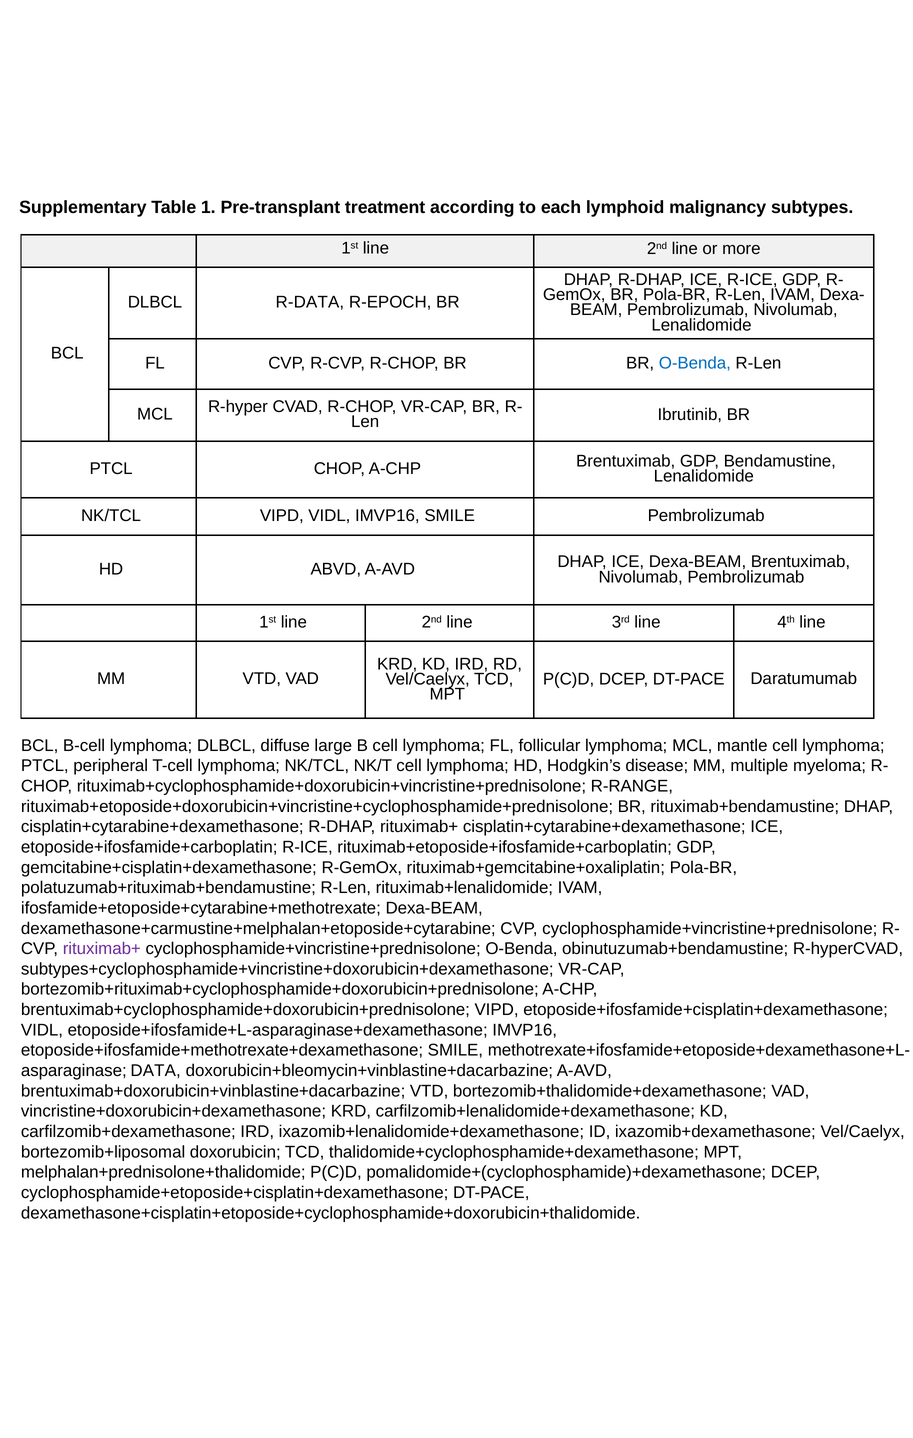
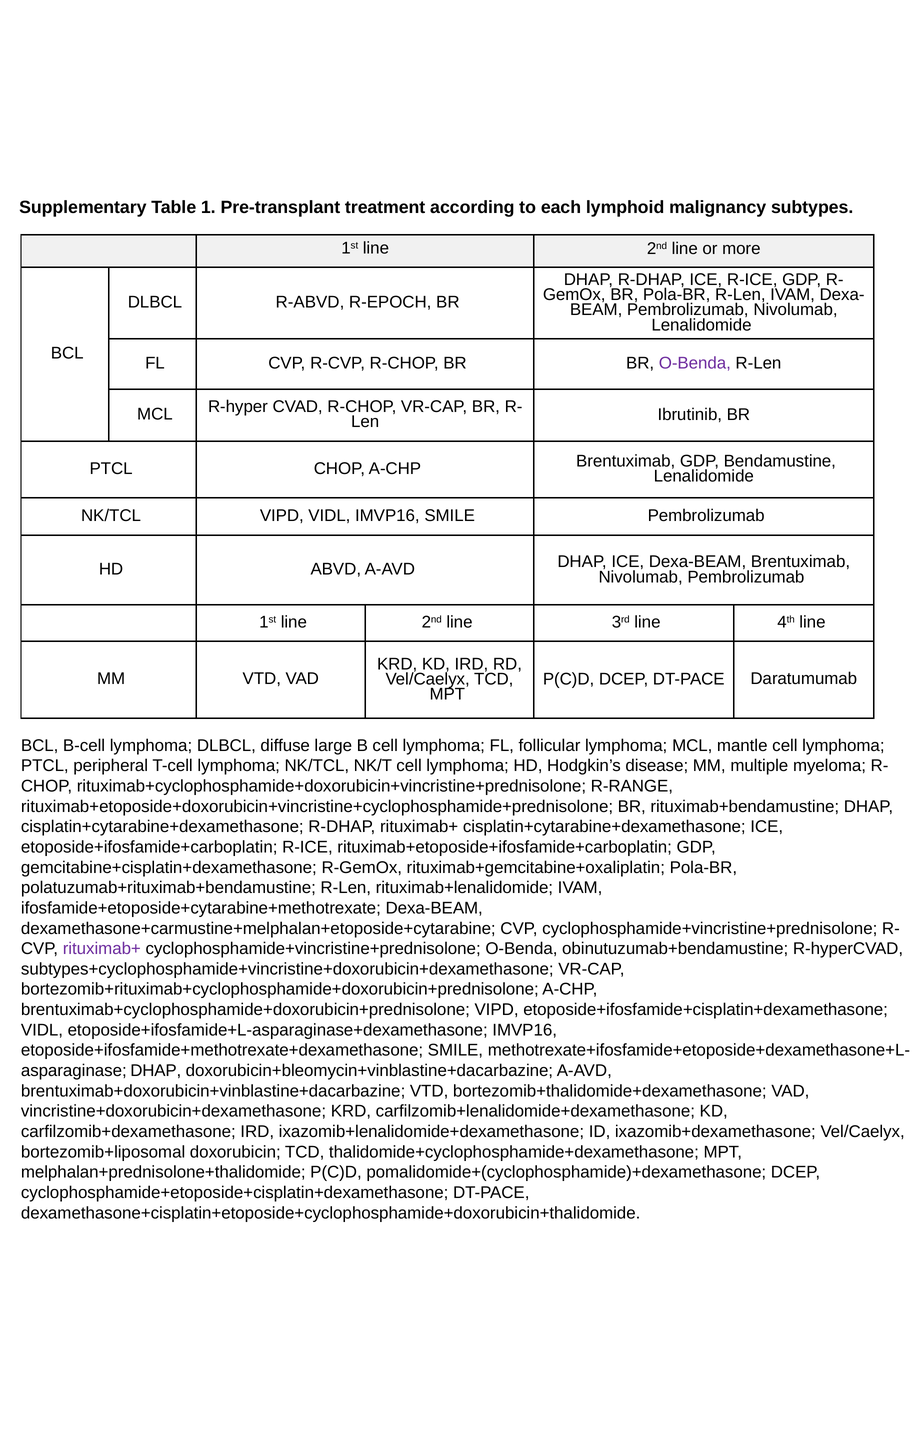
R-DATA: R-DATA -> R-ABVD (310, 302)
O-Benda colour: blue -> purple (695, 363)
DATA: DATA -> DHAP (156, 1071)
